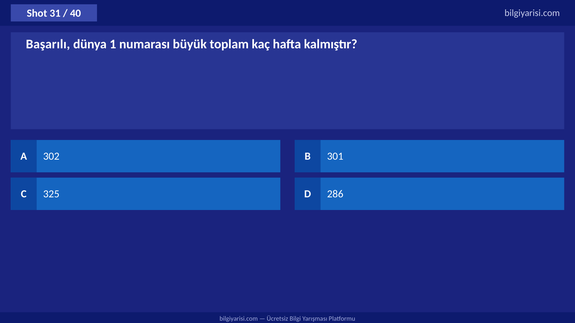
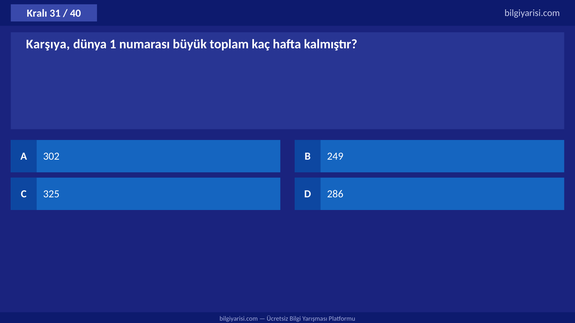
Shot: Shot -> Kralı (37, 13)
Başarılı: Başarılı -> Karşıya (48, 44)
301: 301 -> 249 (335, 156)
